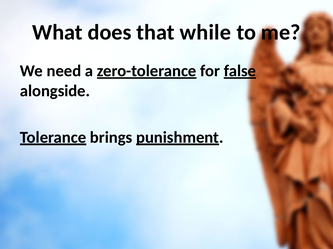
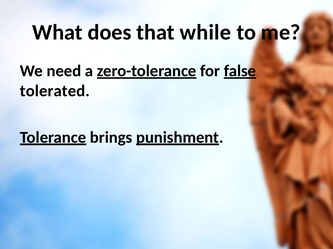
alongside: alongside -> tolerated (55, 91)
